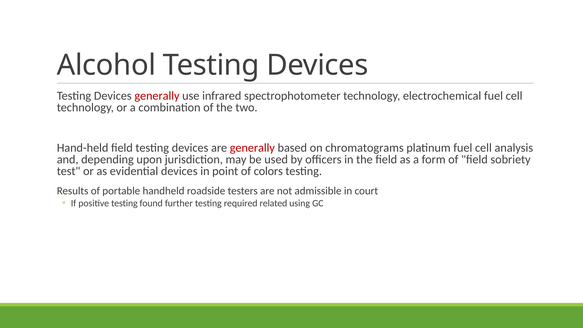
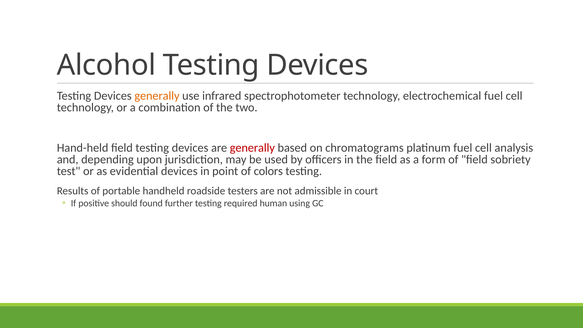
generally colour: red -> orange (157, 96)
positive testing: testing -> should (124, 203)
related: related -> human (273, 203)
